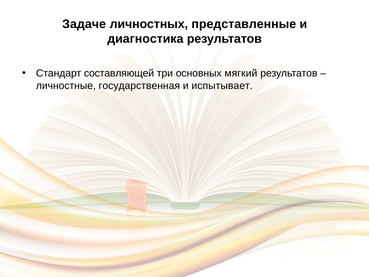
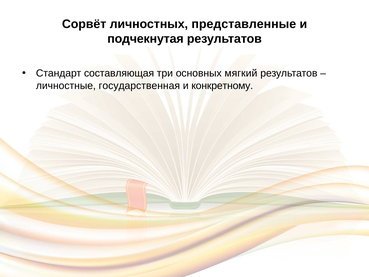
Задаче: Задаче -> Сорвёт (84, 24)
диагностика: диагностика -> подчекнутая (145, 39)
составляющей: составляющей -> составляющая (119, 73)
испытывает: испытывает -> конкретному (222, 86)
